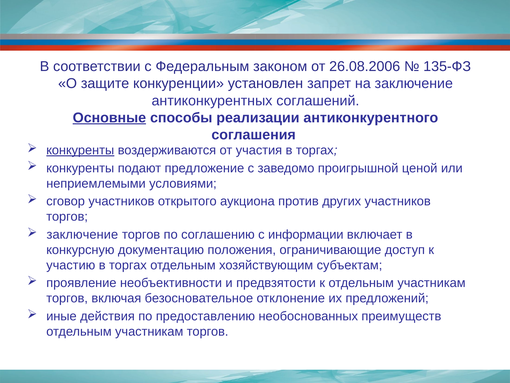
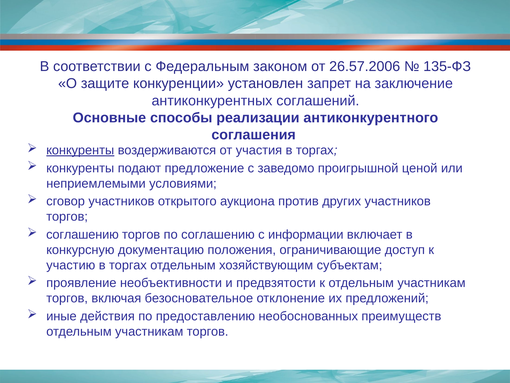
26.08.2006: 26.08.2006 -> 26.57.2006 (365, 67)
Основные underline: present -> none (109, 118)
заключение: заключение -> соглашению (82, 234)
